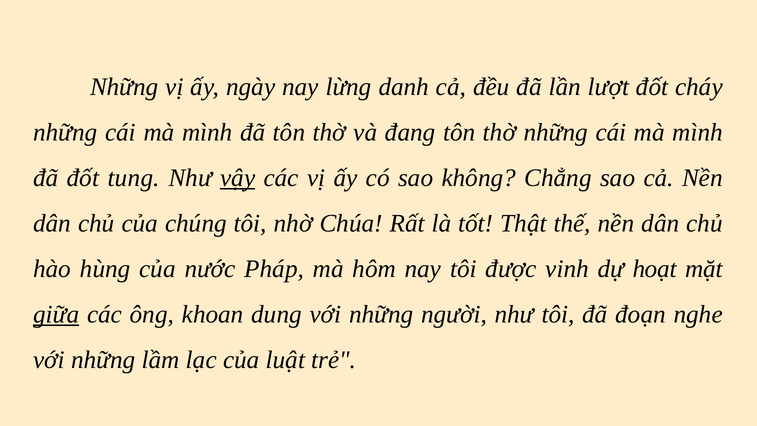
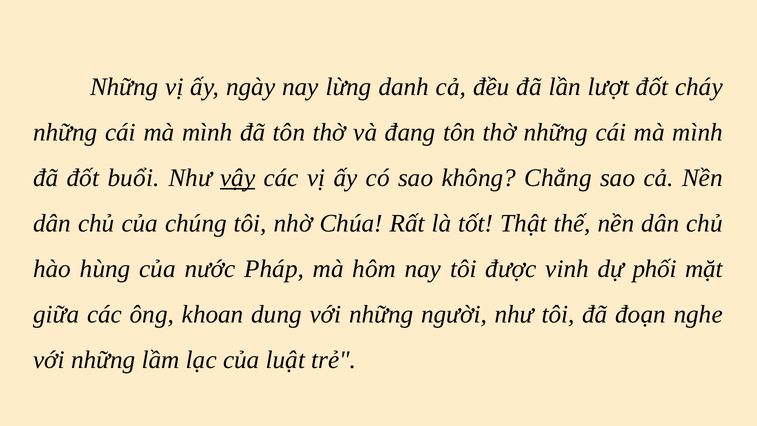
tung: tung -> buổi (134, 178)
hoạt: hoạt -> phối (655, 269)
giữa underline: present -> none (56, 314)
